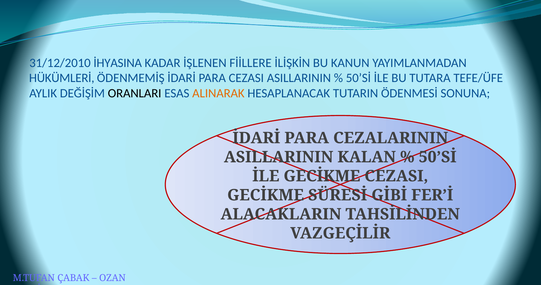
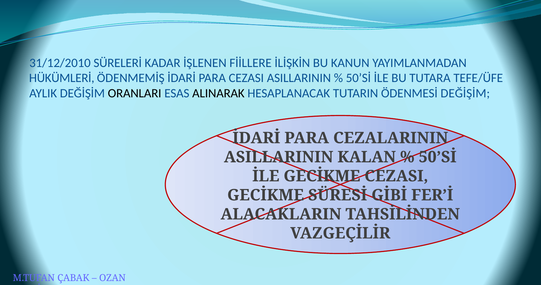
İHYASINA: İHYASINA -> SÜRELERİ (118, 63)
ALINARAK colour: orange -> black (218, 94)
ÖDENMESİ SONUNA: SONUNA -> DEĞİŞİM (465, 94)
